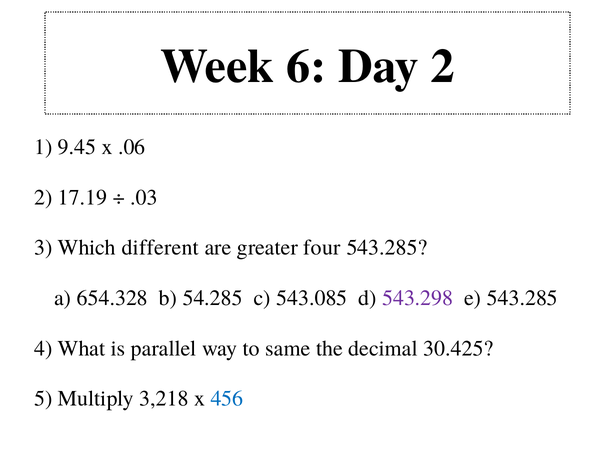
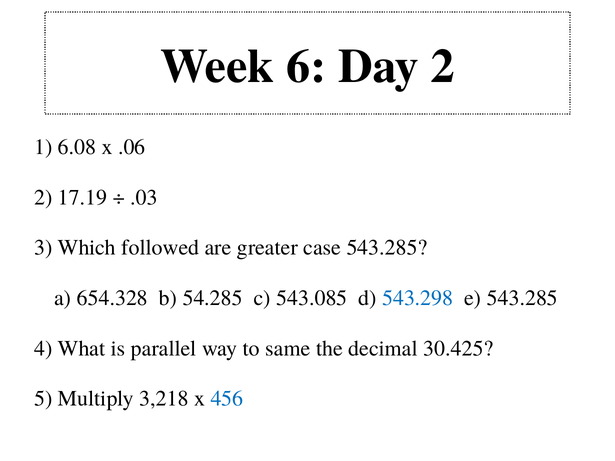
9.45: 9.45 -> 6.08 (77, 147)
different: different -> followed (160, 248)
four: four -> case (322, 248)
543.298 colour: purple -> blue (418, 298)
